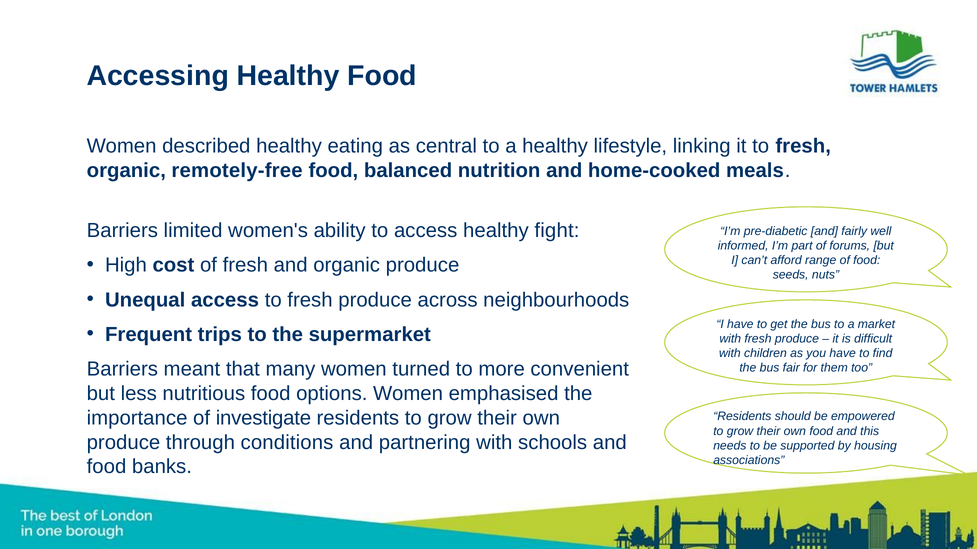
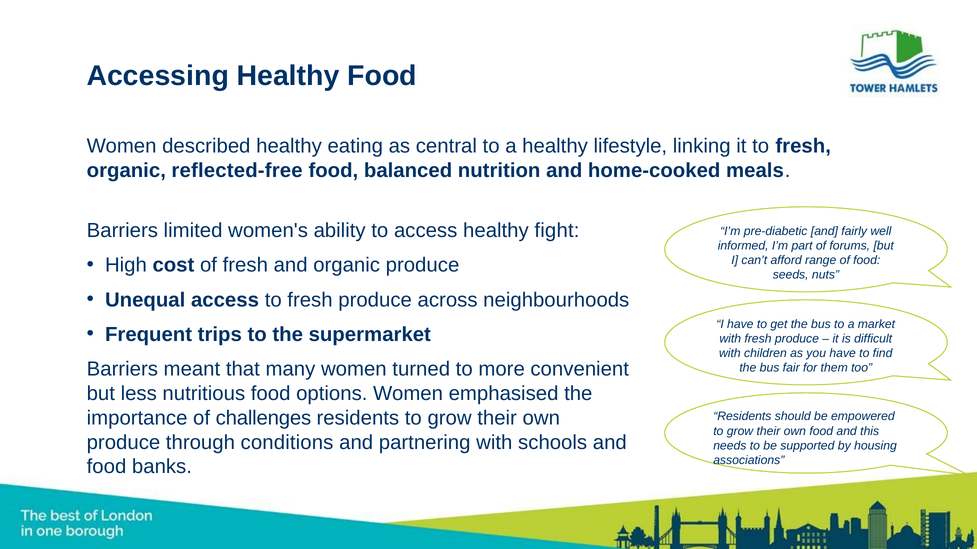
remotely-free: remotely-free -> reflected-free (237, 171)
investigate: investigate -> challenges (263, 418)
